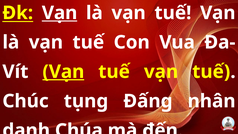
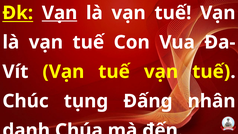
Vạn underline: present -> none (63, 72)
